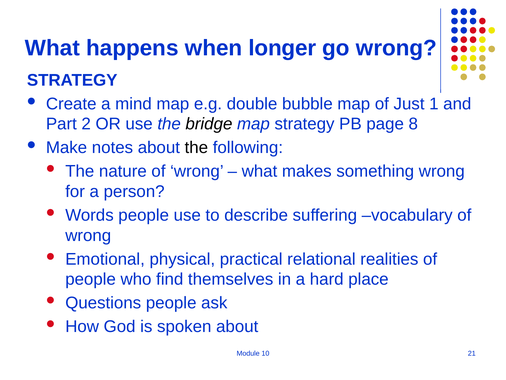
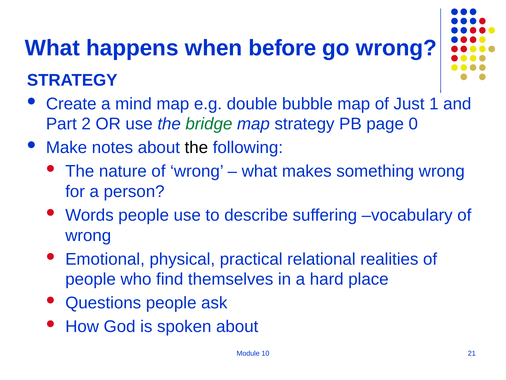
longer: longer -> before (282, 48)
bridge colour: black -> green (209, 124)
8: 8 -> 0 (413, 124)
